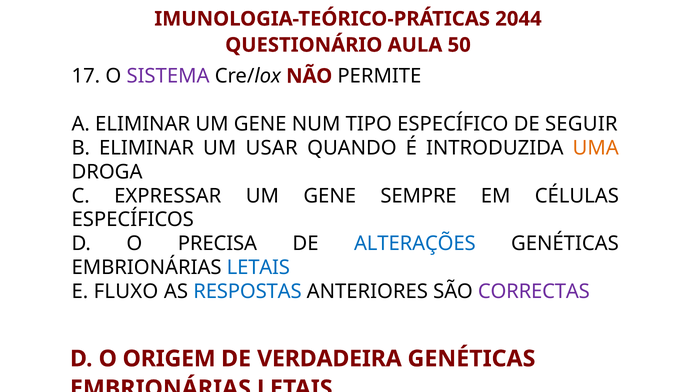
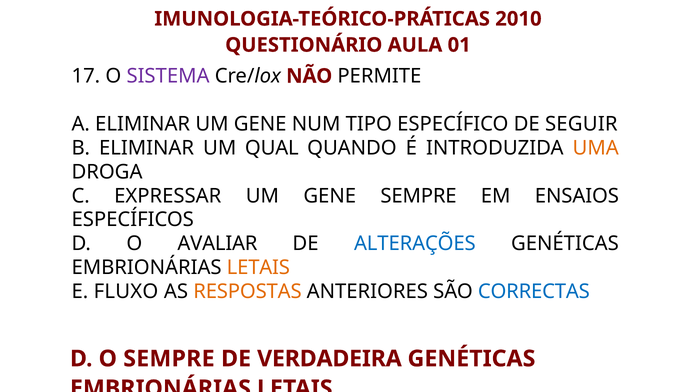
2044: 2044 -> 2010 (518, 19)
50: 50 -> 01 (459, 45)
USAR: USAR -> QUAL (272, 148)
CÉLULAS: CÉLULAS -> ENSAIOS (577, 196)
PRECISA: PRECISA -> AVALIAR (217, 243)
LETAIS colour: blue -> orange (258, 267)
RESPOSTAS colour: blue -> orange (247, 291)
CORRECTAS colour: purple -> blue (534, 291)
O ORIGEM: ORIGEM -> SEMPRE (169, 358)
